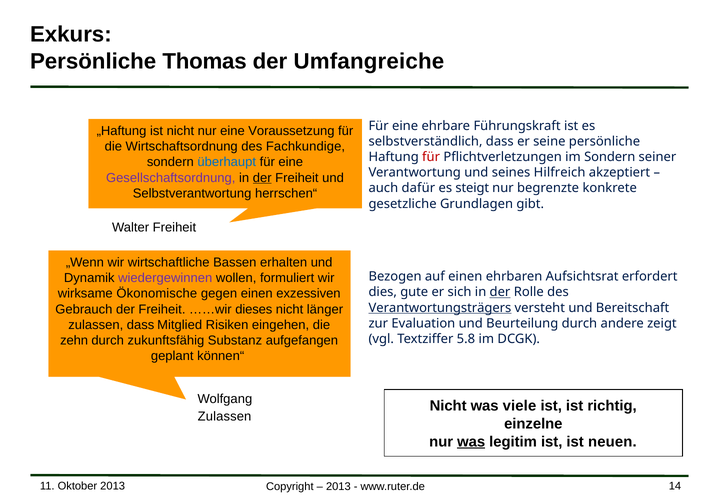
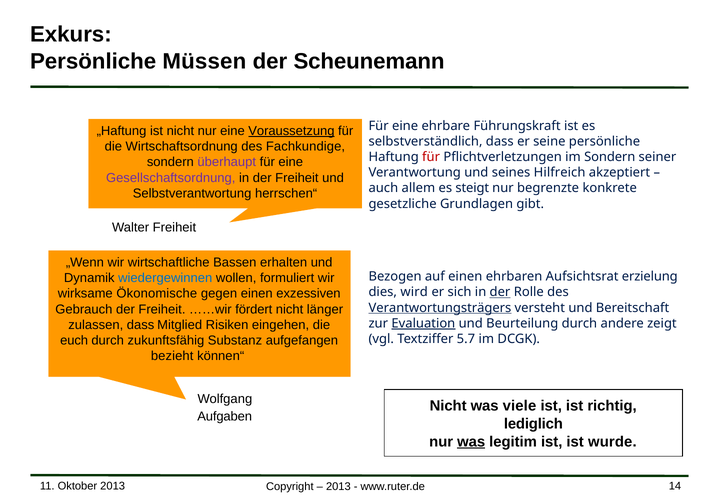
Thomas: Thomas -> Müssen (204, 61)
Umfangreiche: Umfangreiche -> Scheunemann (369, 61)
Voraussetzung underline: none -> present (291, 131)
überhaupt colour: blue -> purple (227, 162)
der underline: present -> none (262, 178)
dafür: dafür -> allem (418, 188)
wiedergewinnen colour: purple -> blue (165, 278)
erfordert: erfordert -> erzielung (650, 277)
gute: gute -> wird (414, 292)
dieses: dieses -> fördert (254, 309)
Evaluation underline: none -> present (423, 323)
zehn: zehn -> euch (74, 341)
5.8: 5.8 -> 5.7 (466, 339)
geplant: geplant -> bezieht (172, 356)
Zulassen: Zulassen -> Aufgaben (225, 417)
einzelne: einzelne -> lediglich (533, 424)
neuen: neuen -> wurde (612, 442)
